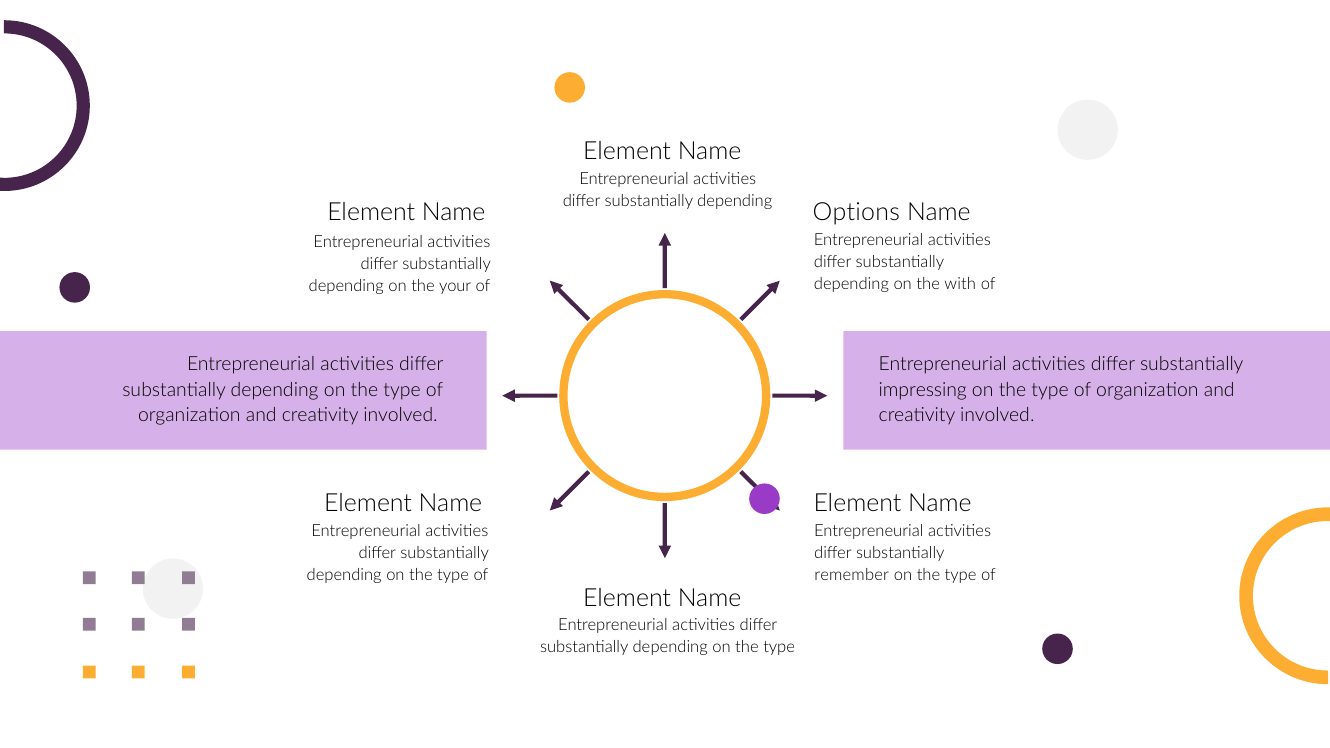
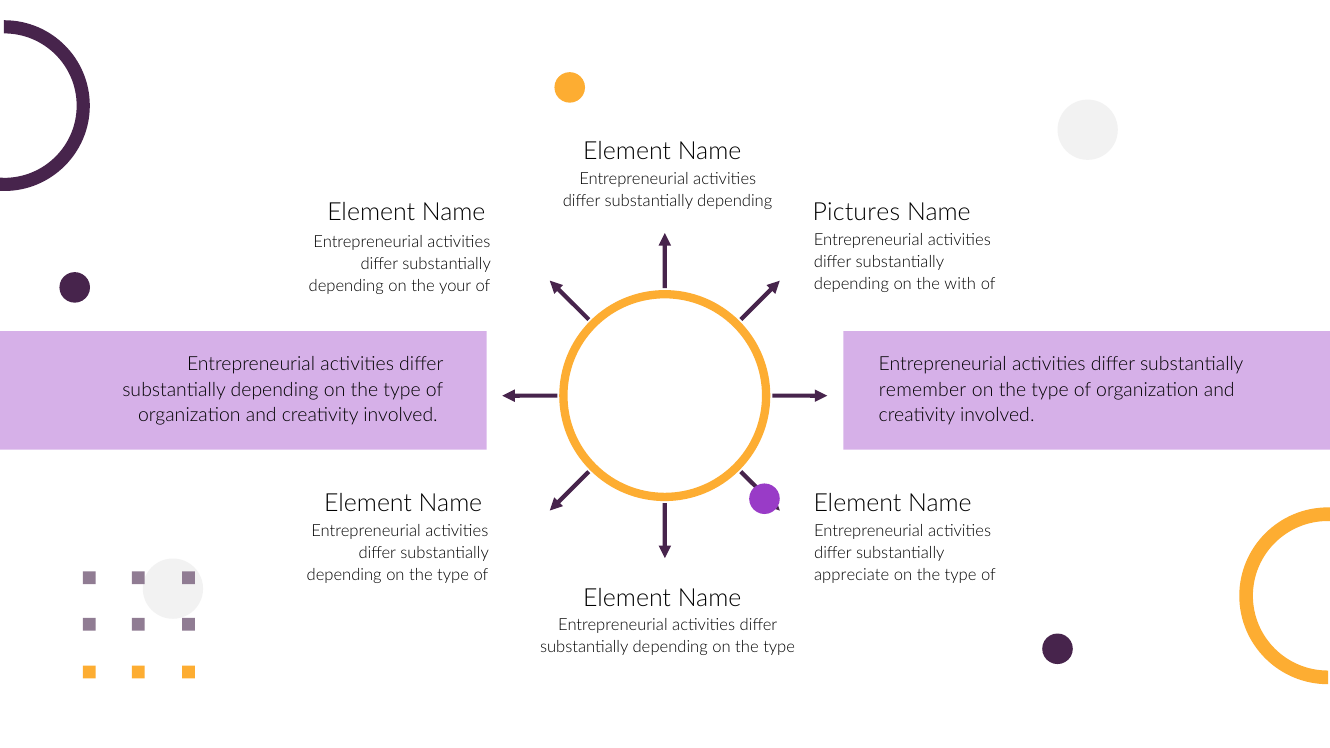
Options: Options -> Pictures (856, 212)
impressing: impressing -> remember (923, 390)
remember: remember -> appreciate (852, 575)
